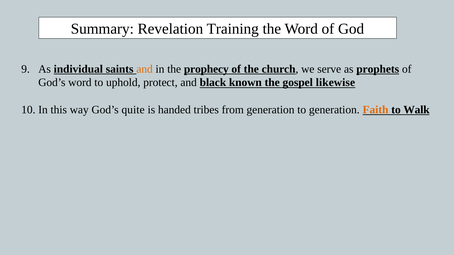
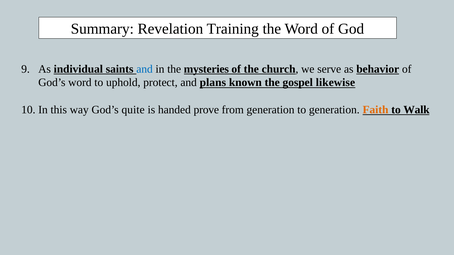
and colour: orange -> blue (145, 69)
prophecy: prophecy -> mysteries (206, 69)
prophets: prophets -> behavior (378, 69)
black: black -> plans (213, 83)
tribes: tribes -> prove (206, 110)
